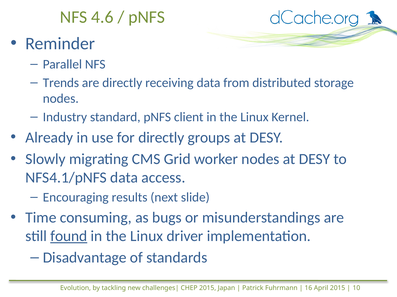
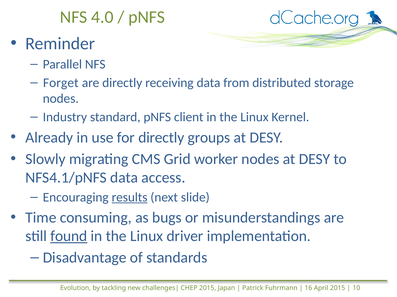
4.6: 4.6 -> 4.0 (102, 17)
Trends: Trends -> Forget (61, 83)
results underline: none -> present (130, 198)
